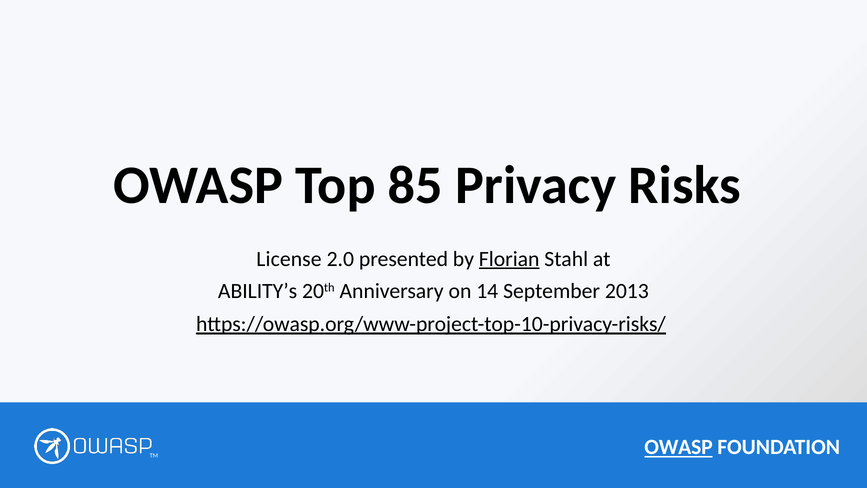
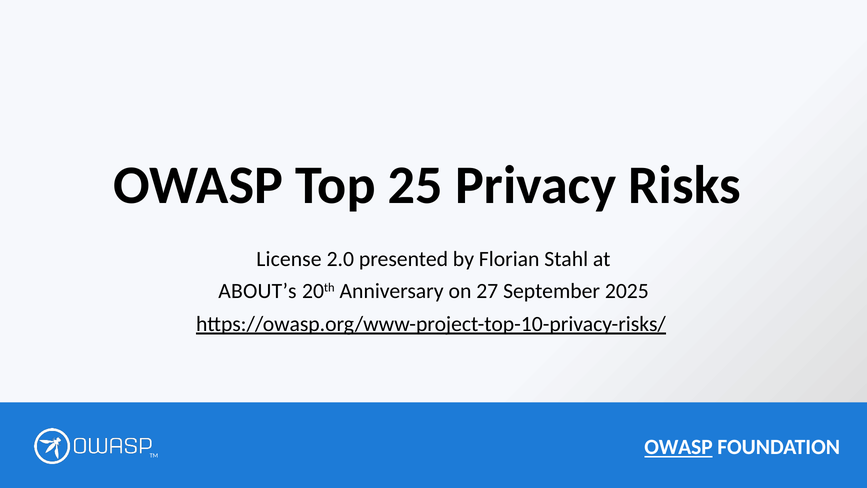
85: 85 -> 25 (415, 185)
Florian underline: present -> none (509, 259)
ABILITY’s: ABILITY’s -> ABOUT’s (257, 291)
14: 14 -> 27 (487, 291)
2013: 2013 -> 2025 (627, 291)
